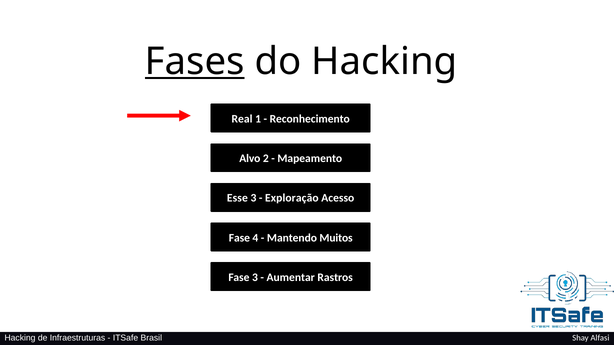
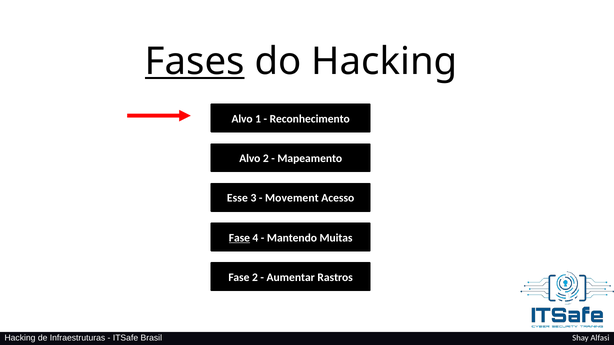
Real: Real -> Alvo (242, 119)
Exploração: Exploração -> Movement (292, 198)
Fase underline: none -> present (239, 238)
Muitos: Muitos -> Muitas (336, 238)
Fase 3: 3 -> 2 (255, 278)
